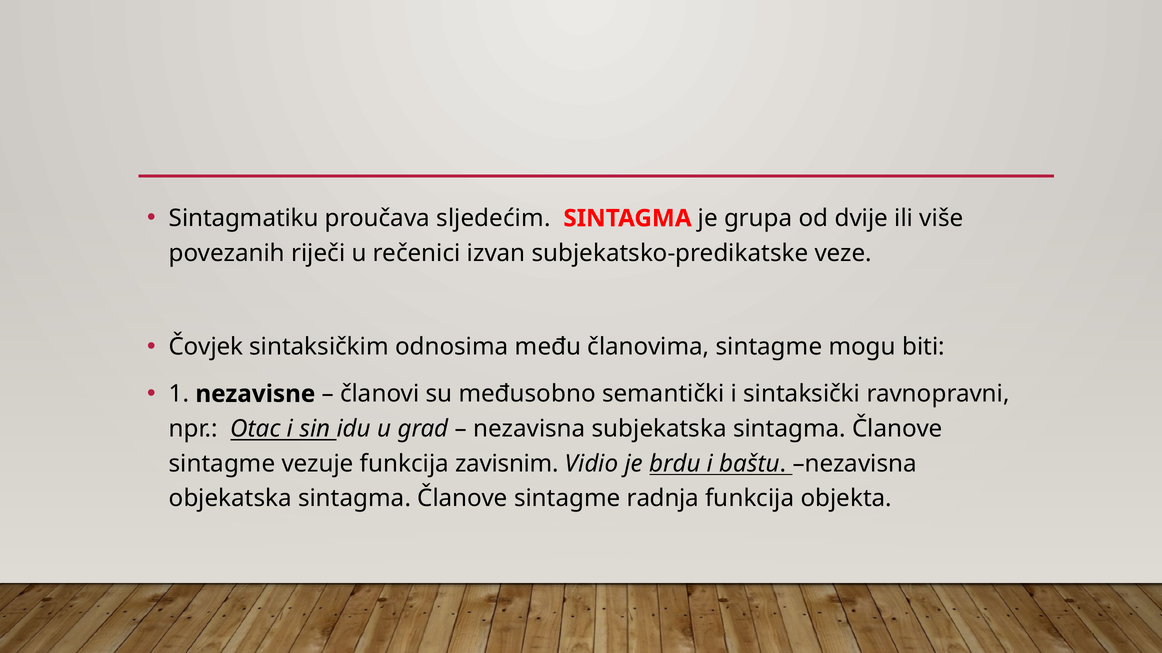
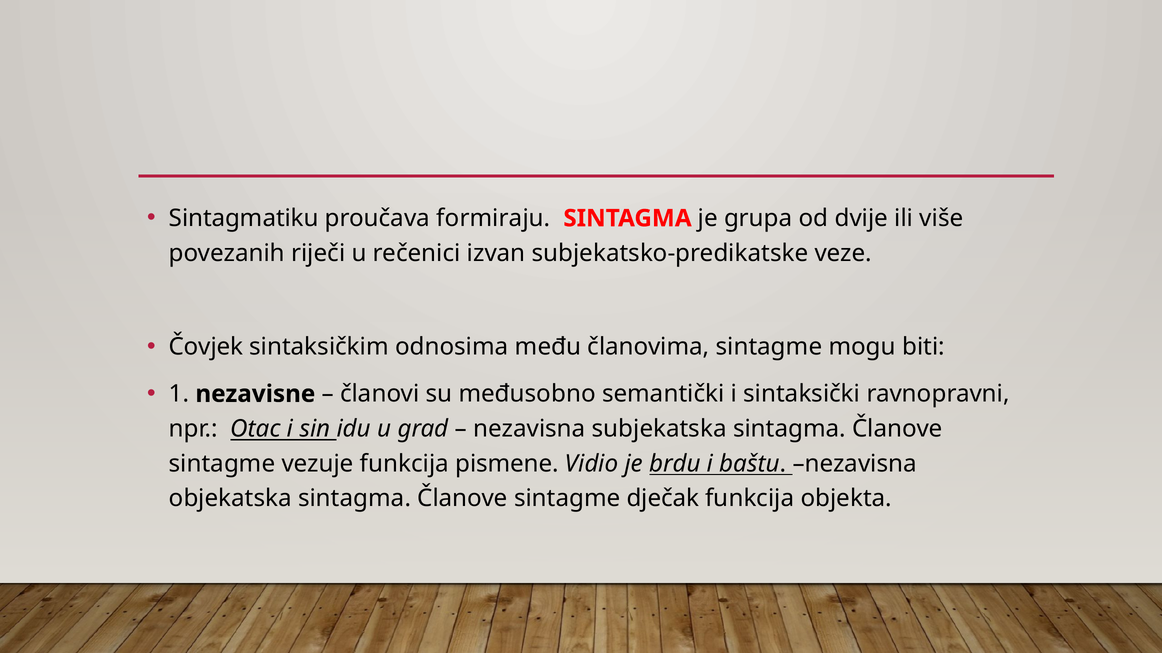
sljedećim: sljedećim -> formiraju (493, 218)
zavisnim: zavisnim -> pismene (507, 464)
radnja: radnja -> dječak (663, 499)
